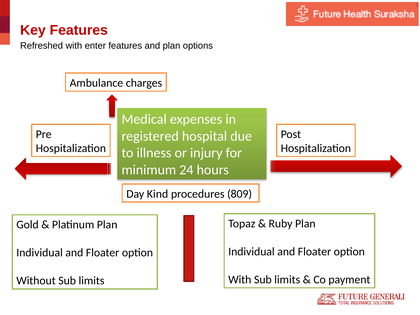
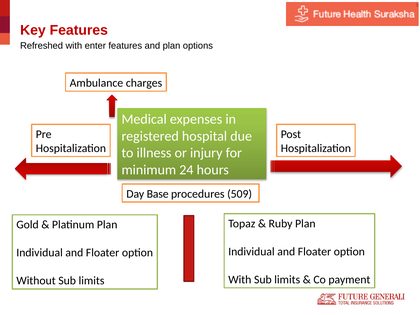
Kind: Kind -> Base (158, 194)
809: 809 -> 509 (240, 194)
